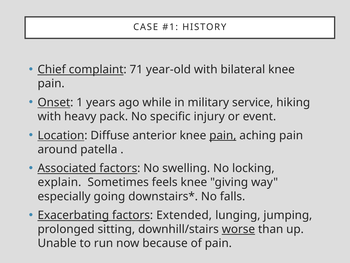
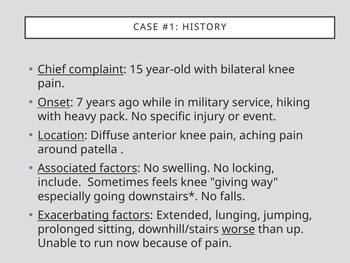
71: 71 -> 15 (136, 69)
1: 1 -> 7 (80, 102)
pain underline: present -> none (223, 135)
explain: explain -> include (59, 182)
